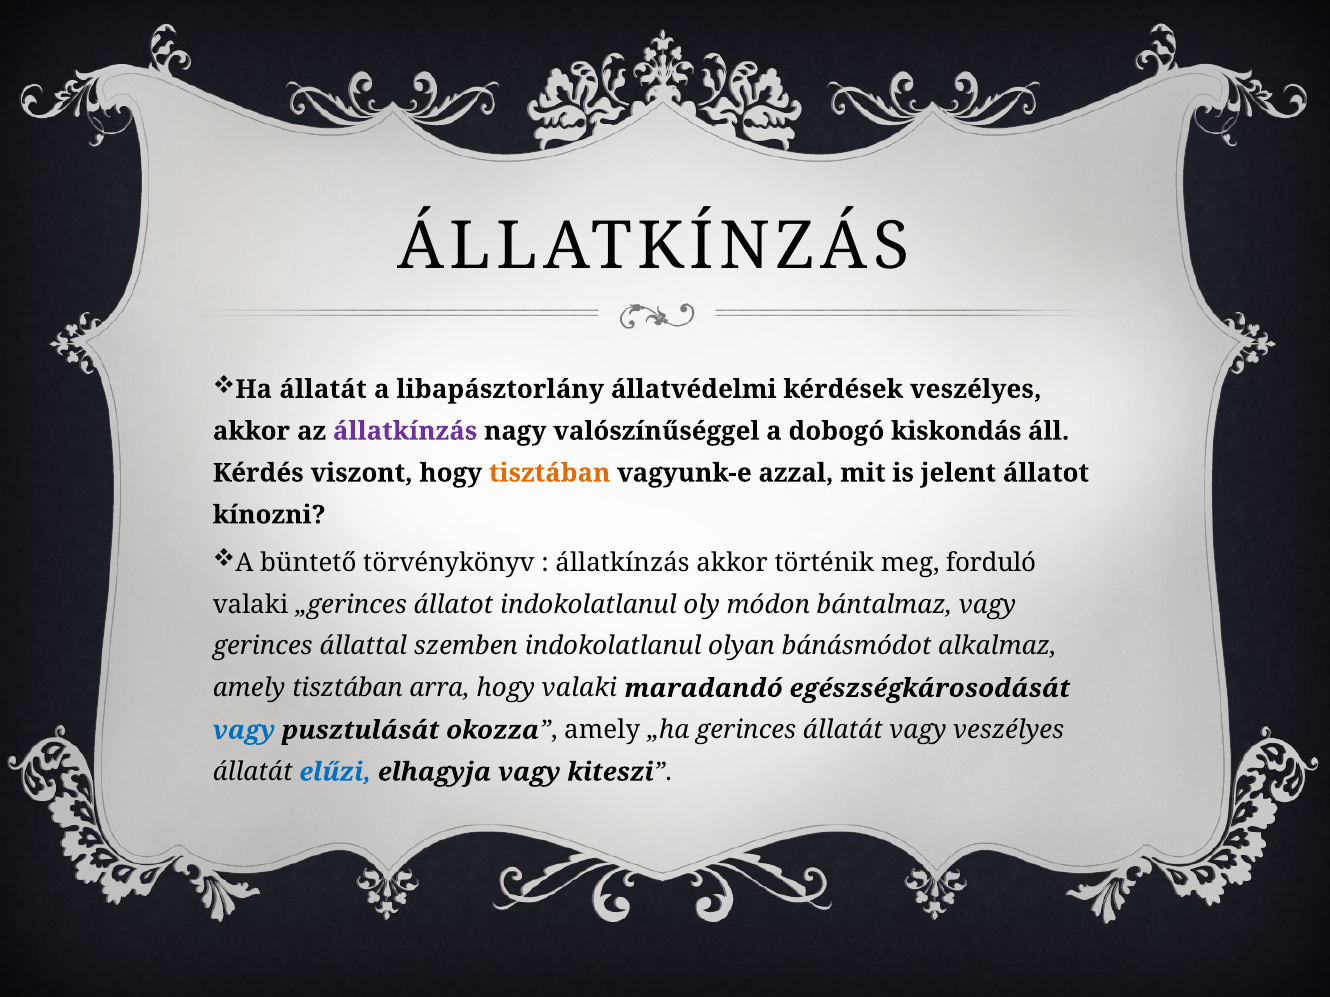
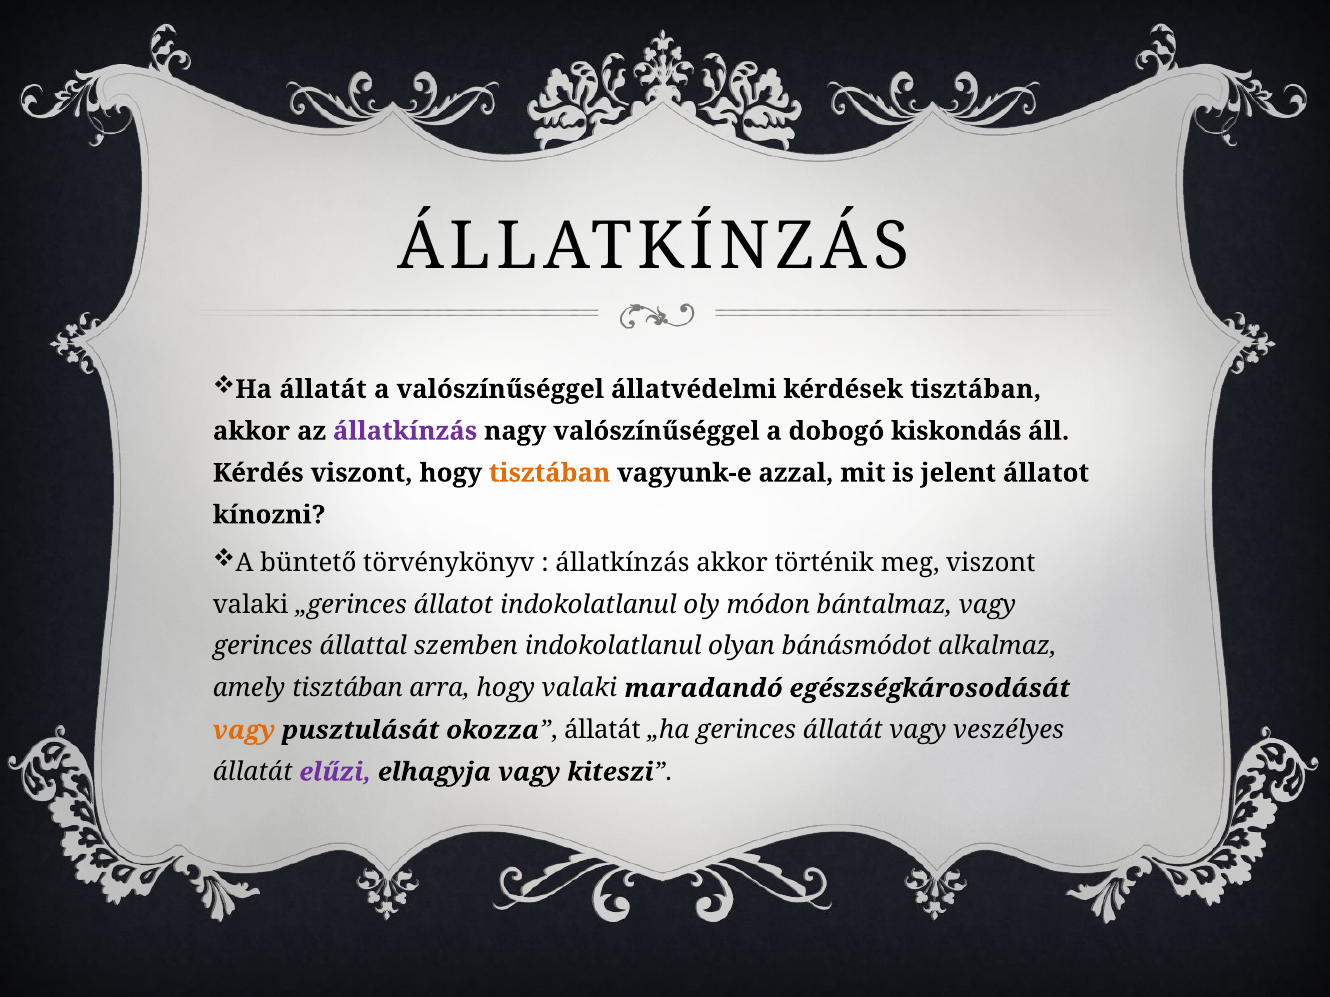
a libapásztorlány: libapásztorlány -> valószínűséggel (500, 389)
kérdések veszélyes: veszélyes -> tisztában (976, 389)
meg forduló: forduló -> viszont (991, 563)
vagy colour: blue -> orange (244, 731)
okozza amely: amely -> állatát (602, 731)
elűzi colour: blue -> purple (335, 772)
